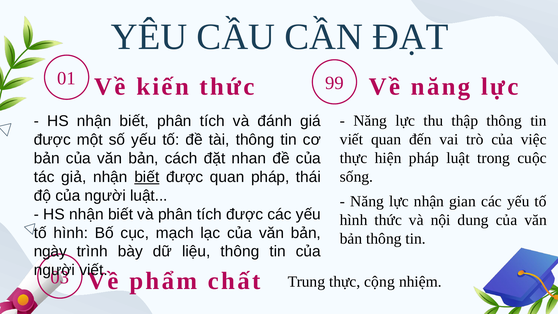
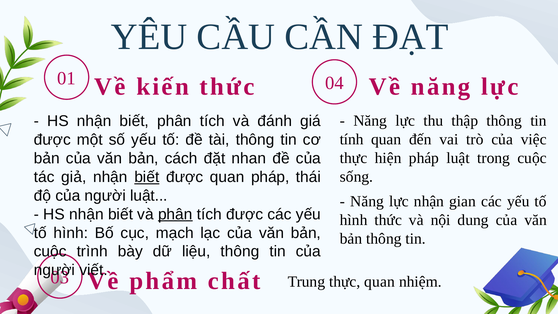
99: 99 -> 04 (334, 83)
viết: viết -> tính (352, 139)
phân underline: none -> present (175, 214)
ngày: ngày -> cuộc (50, 251)
thực cộng: cộng -> quan (380, 282)
